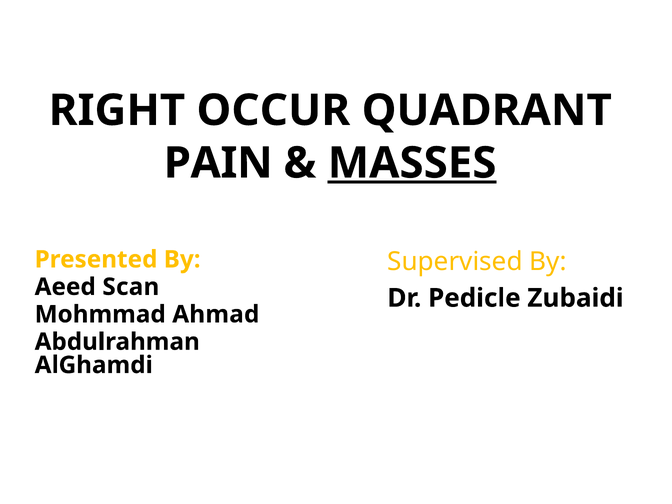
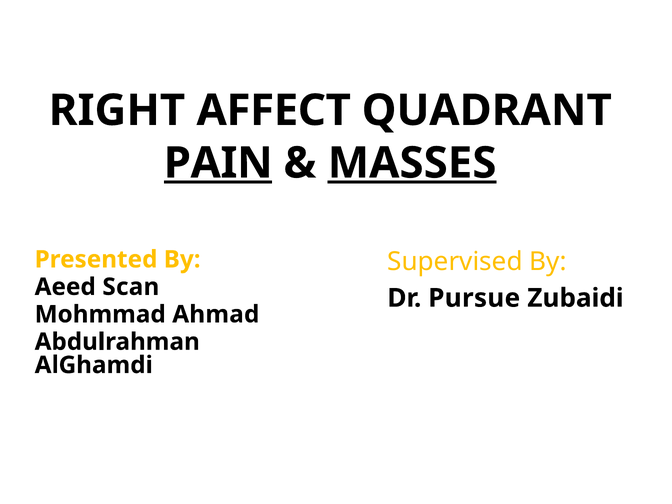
OCCUR: OCCUR -> AFFECT (274, 110)
PAIN underline: none -> present (218, 163)
Pedicle: Pedicle -> Pursue (474, 298)
